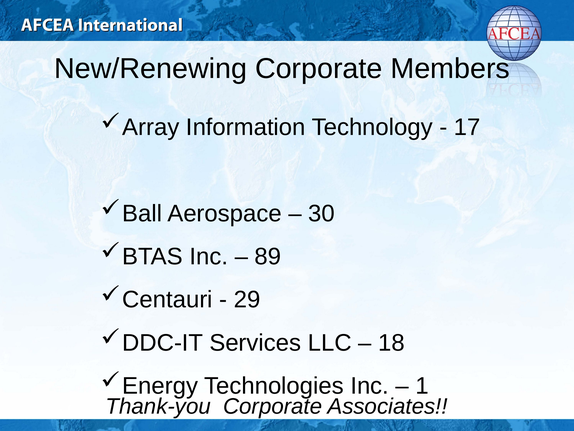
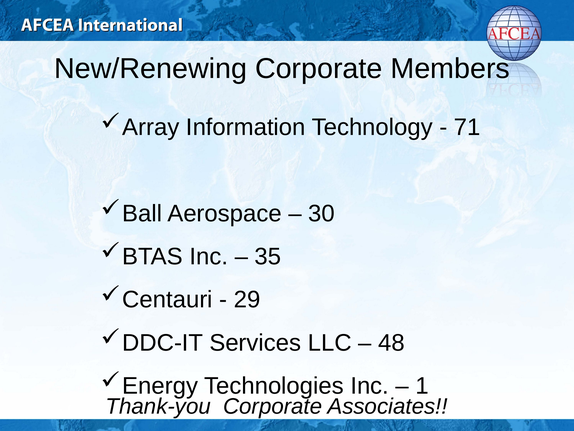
17: 17 -> 71 (467, 127)
89: 89 -> 35 (268, 256)
18: 18 -> 48 (391, 342)
